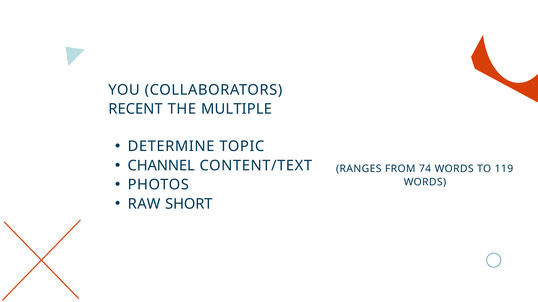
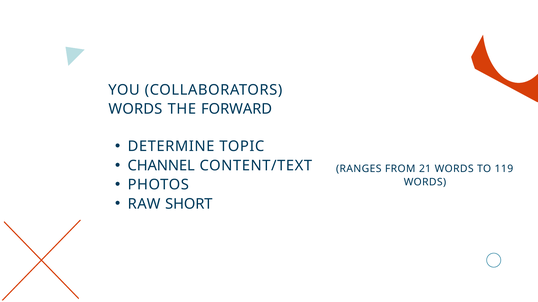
RECENT: RECENT -> WORDS (135, 109)
MULTIPLE: MULTIPLE -> FORWARD (237, 109)
74: 74 -> 21 (425, 169)
